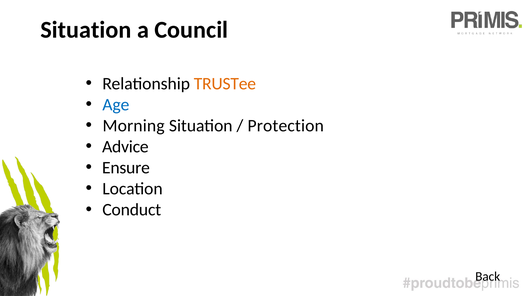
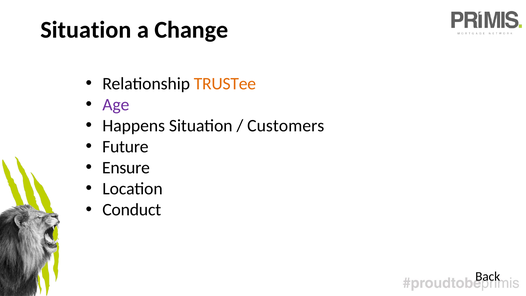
Council: Council -> Change (191, 30)
Age colour: blue -> purple (116, 105)
Morning: Morning -> Happens (134, 126)
Protection: Protection -> Customers (286, 126)
Advice: Advice -> Future (125, 147)
